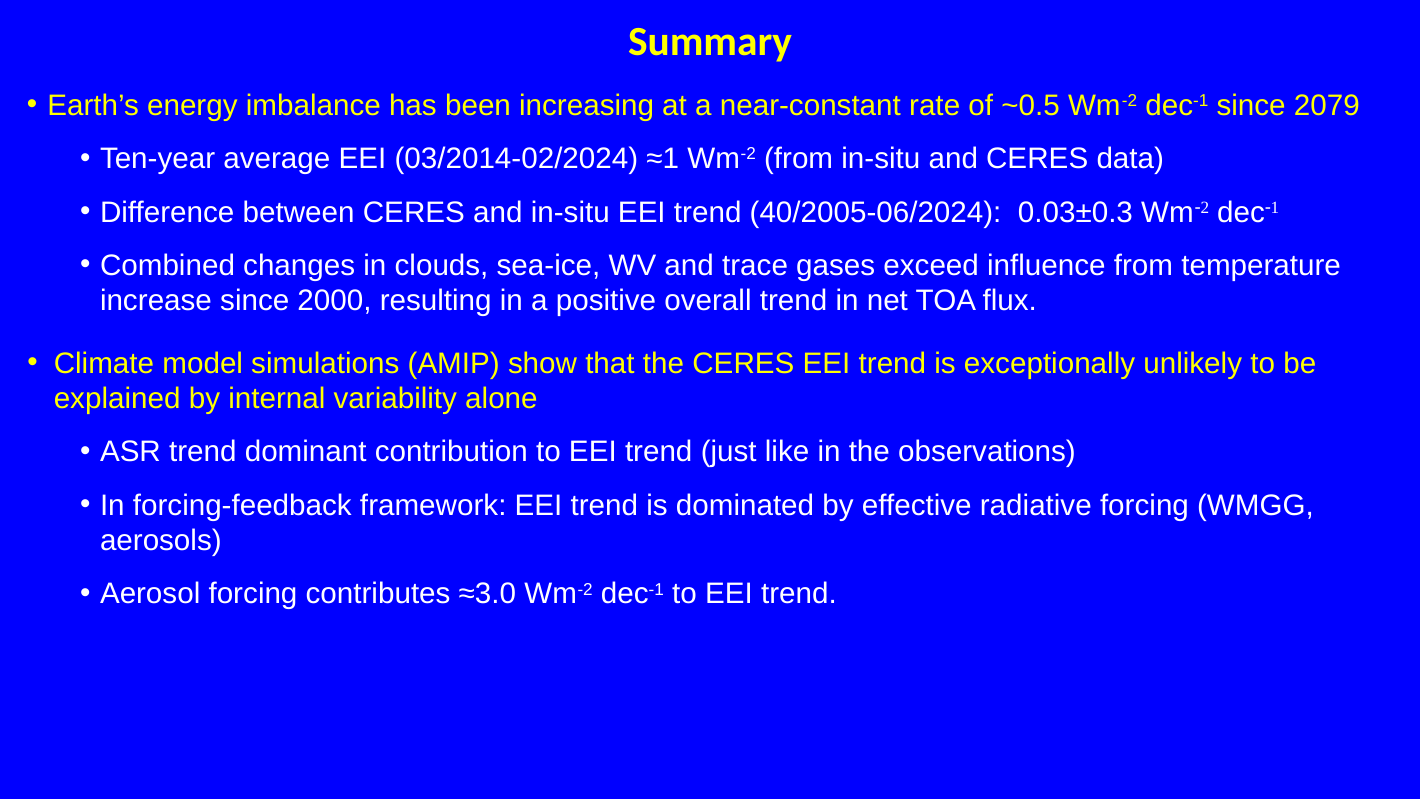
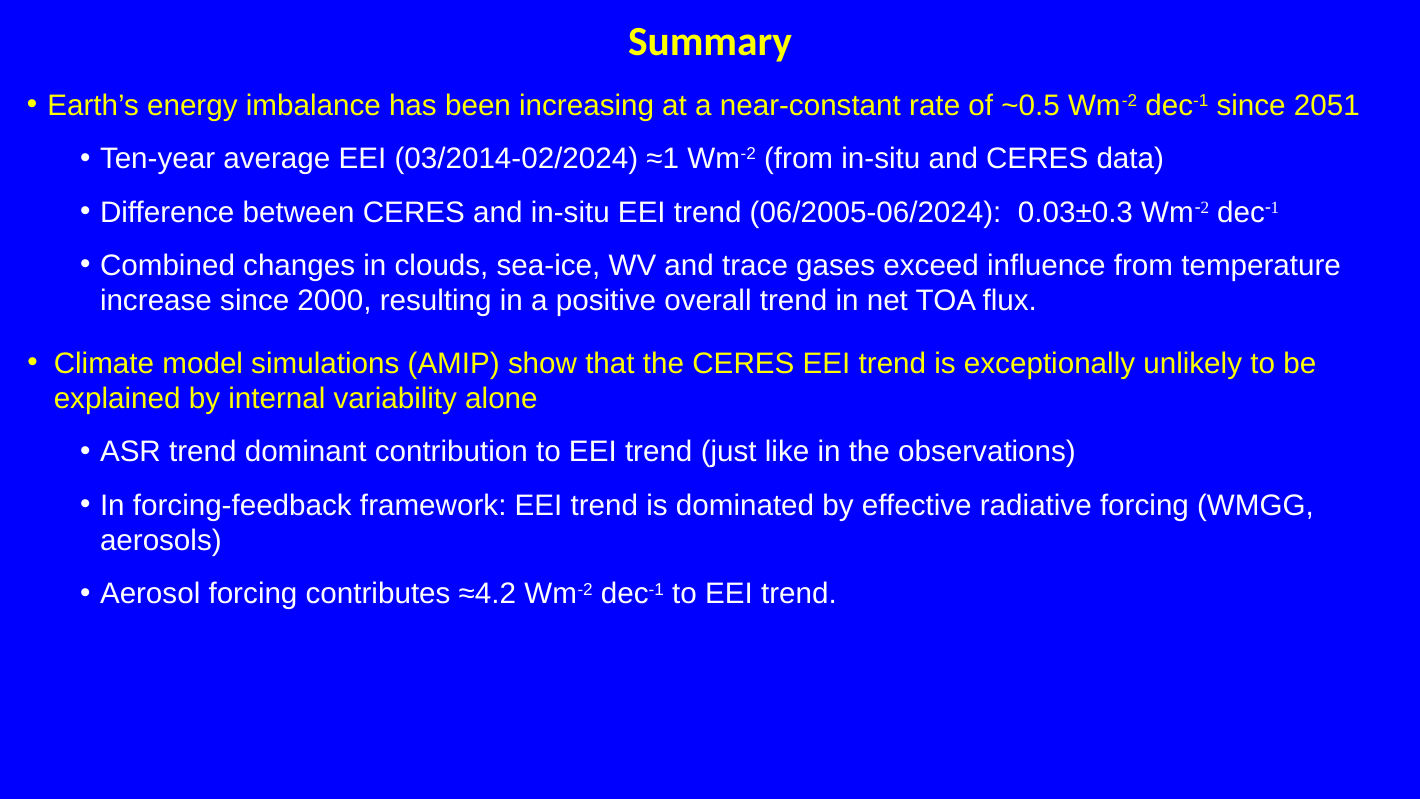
2079: 2079 -> 2051 (1327, 106)
40/2005-06/2024: 40/2005-06/2024 -> 06/2005-06/2024 (876, 212)
≈3.0: ≈3.0 -> ≈4.2 (487, 594)
